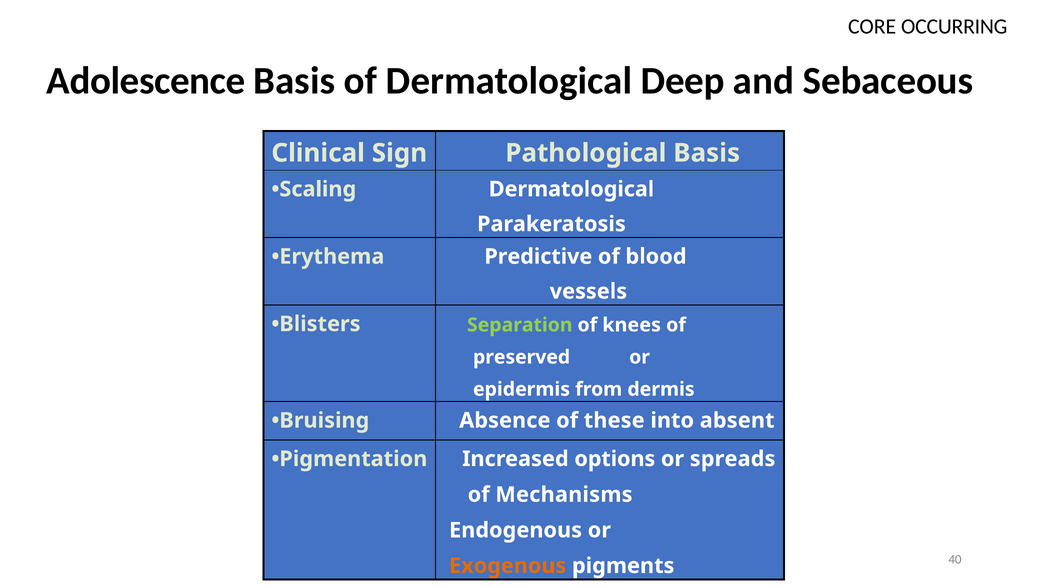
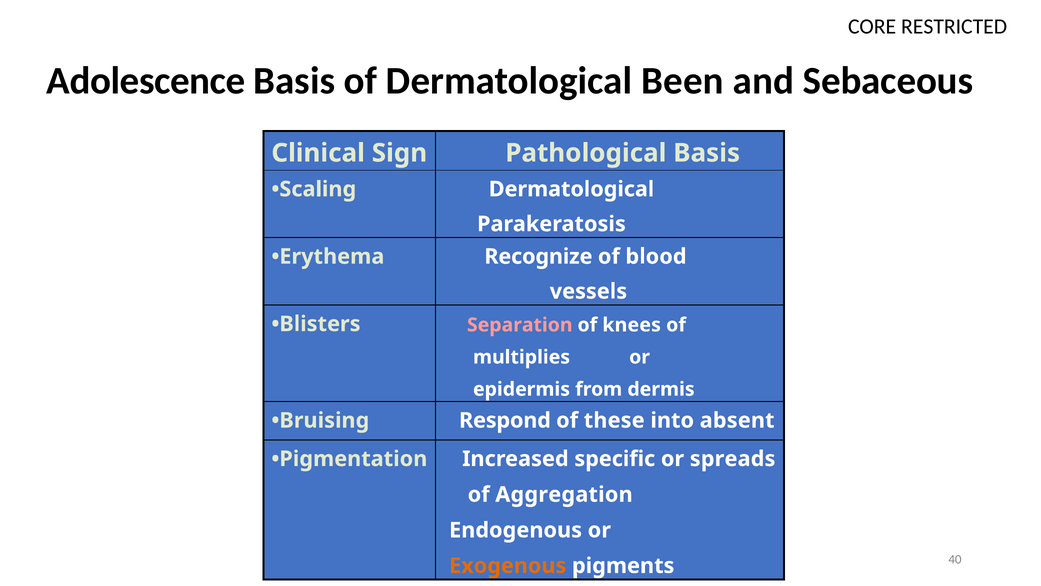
OCCURRING: OCCURRING -> RESTRICTED (954, 27)
Deep: Deep -> Been (682, 81)
Predictive: Predictive -> Recognize (538, 256)
Separation colour: light green -> pink (520, 325)
preserved: preserved -> multiplies (522, 357)
Absence: Absence -> Respond (505, 420)
options: options -> specific (615, 459)
Mechanisms: Mechanisms -> Aggregation (564, 494)
